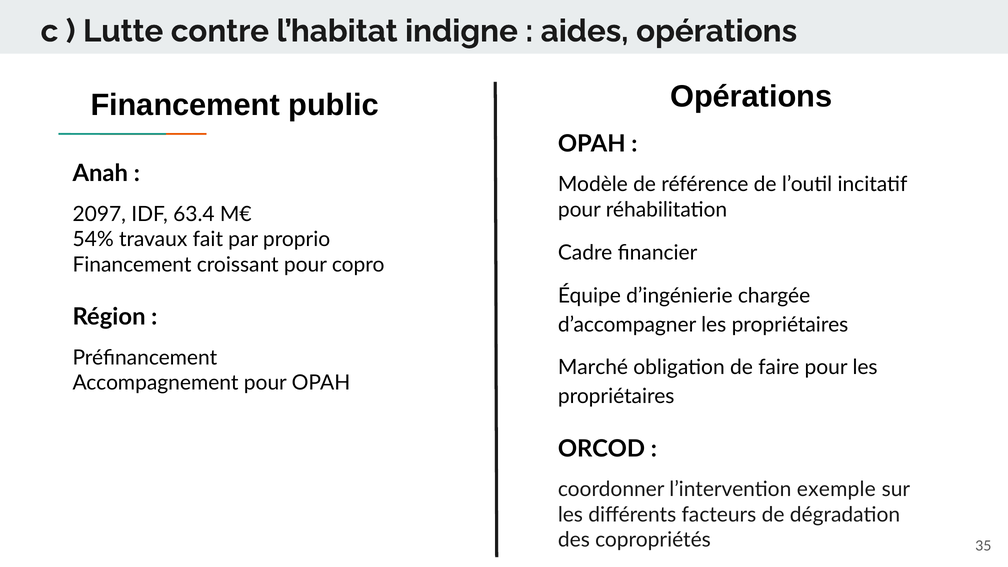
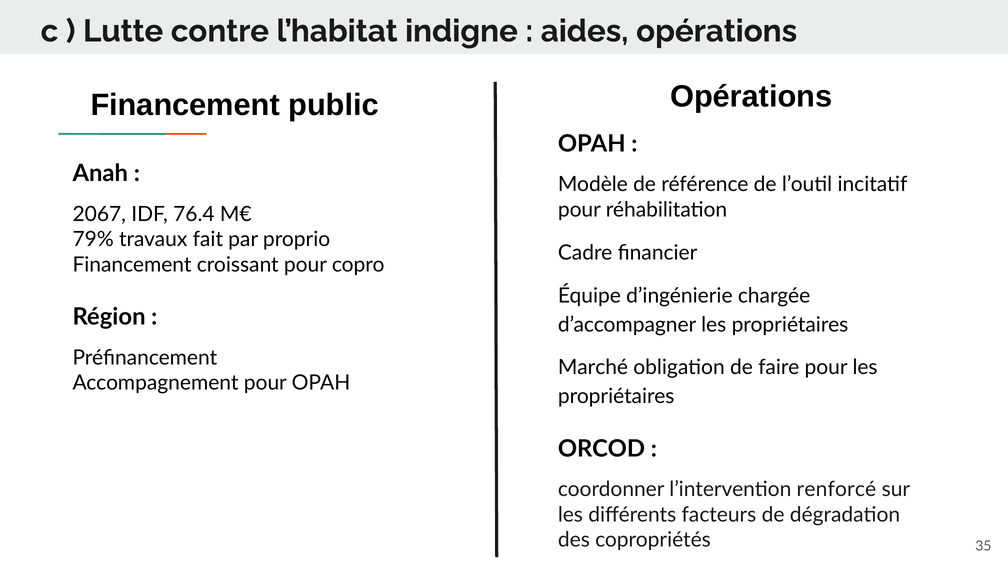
2097: 2097 -> 2067 (99, 214)
63.4: 63.4 -> 76.4 (194, 214)
54%: 54% -> 79% (93, 239)
exemple: exemple -> renforcé (836, 490)
